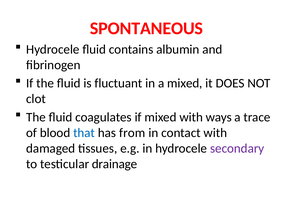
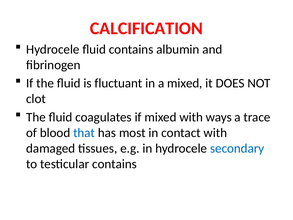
SPONTANEOUS: SPONTANEOUS -> CALCIFICATION (146, 28)
from: from -> most (132, 133)
secondary colour: purple -> blue (237, 148)
testicular drainage: drainage -> contains (114, 164)
